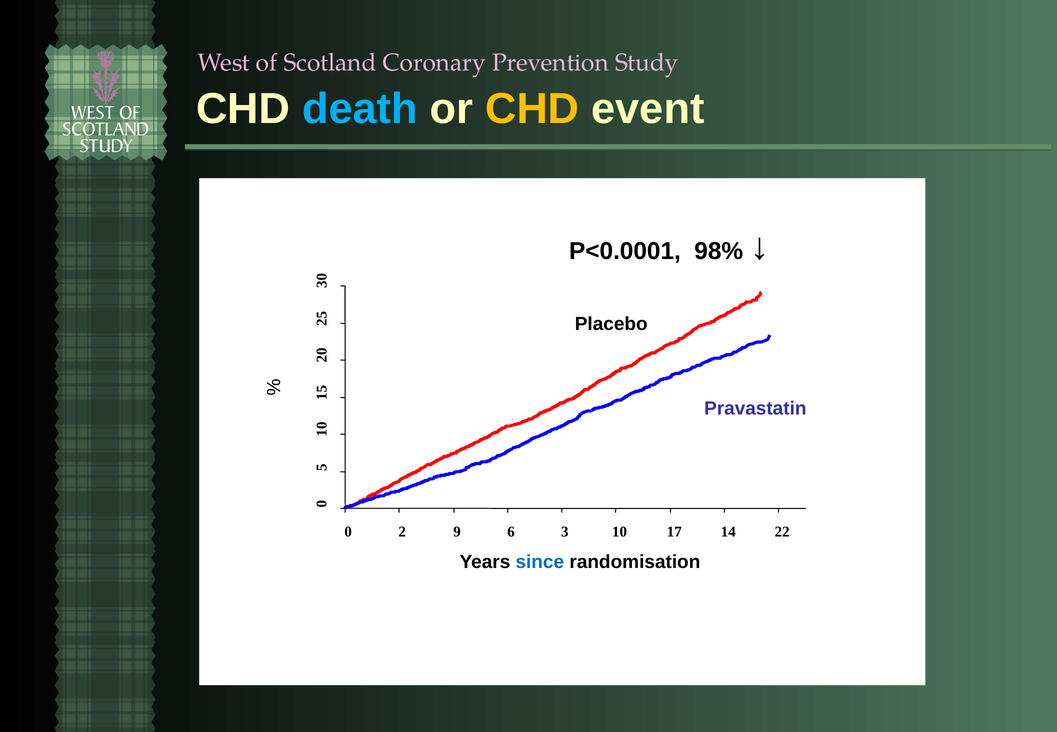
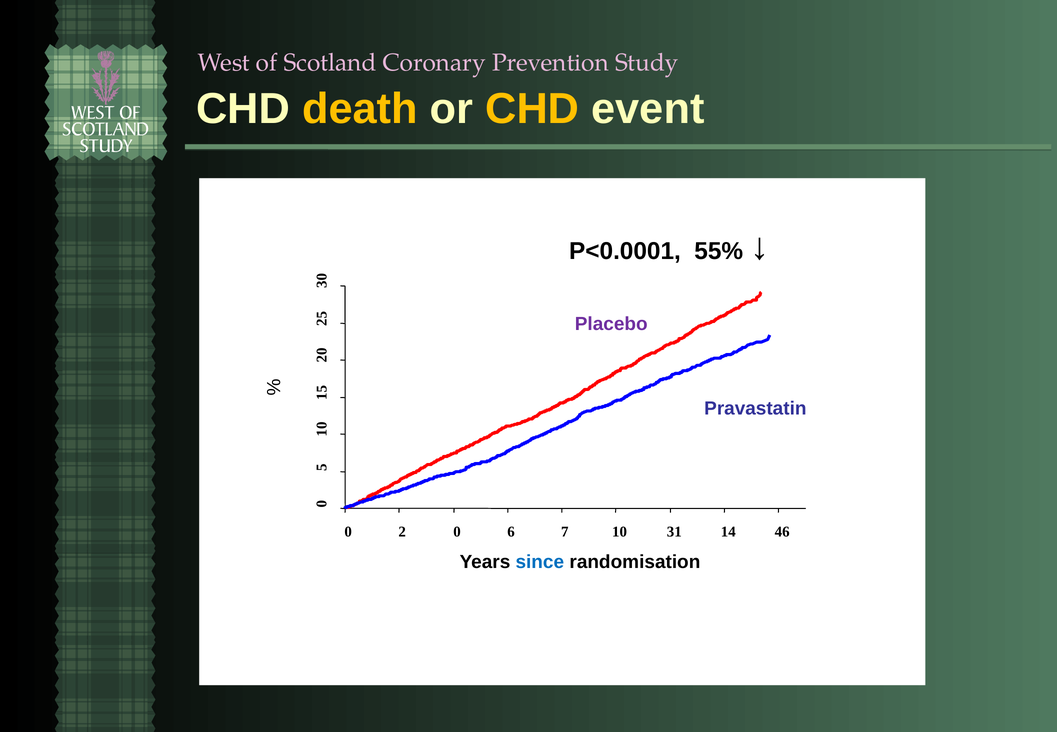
death colour: light blue -> yellow (360, 109)
98%: 98% -> 55% (719, 251)
Placebo colour: black -> purple (611, 324)
0 2 9: 9 -> 0 (457, 532)
6 3: 3 -> 7 (565, 532)
17: 17 -> 31 (674, 532)
22: 22 -> 46 (782, 532)
